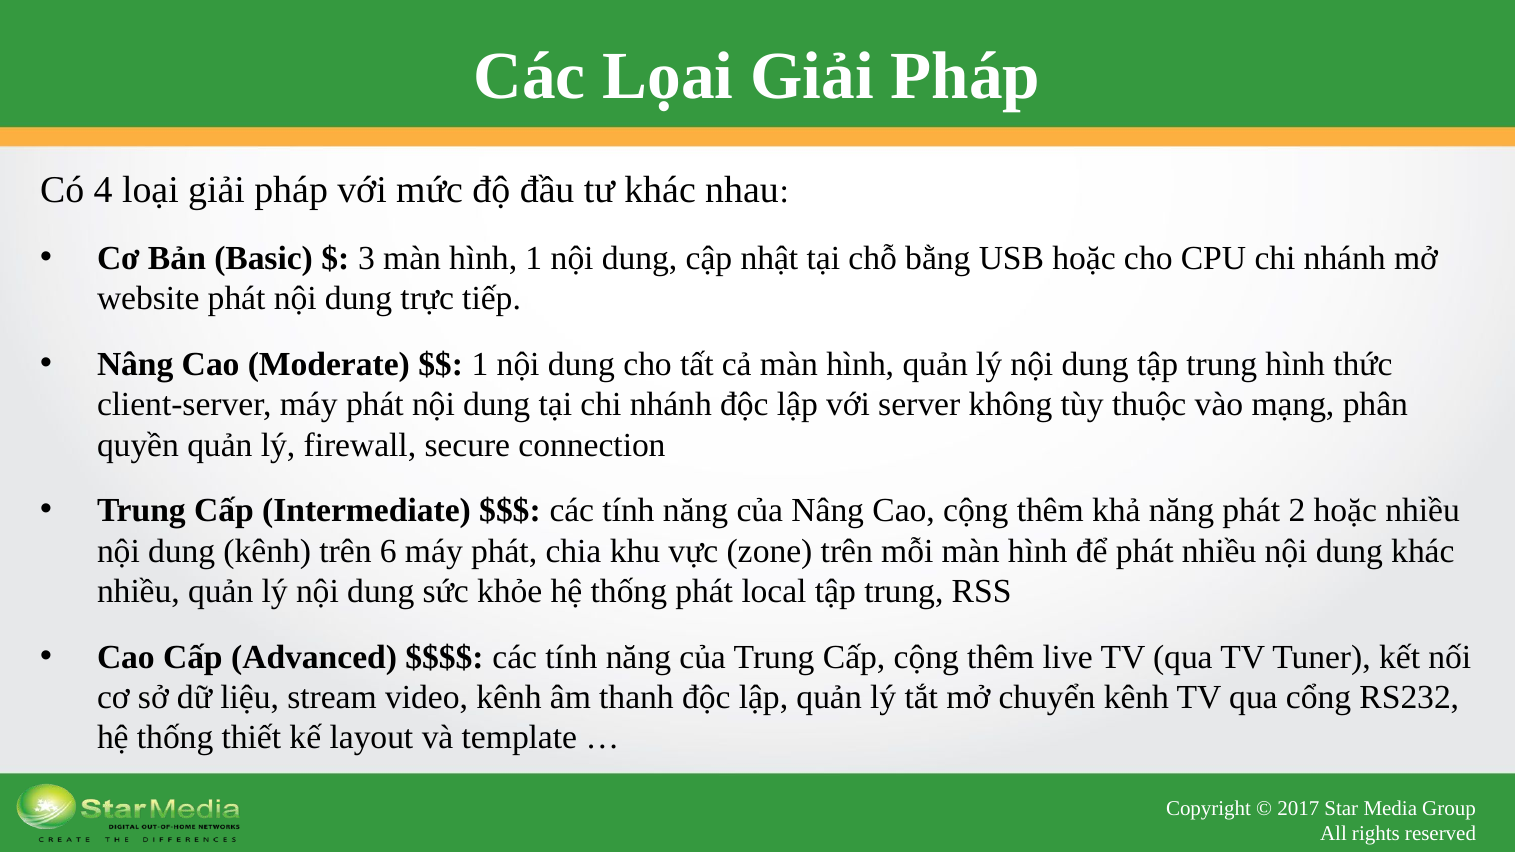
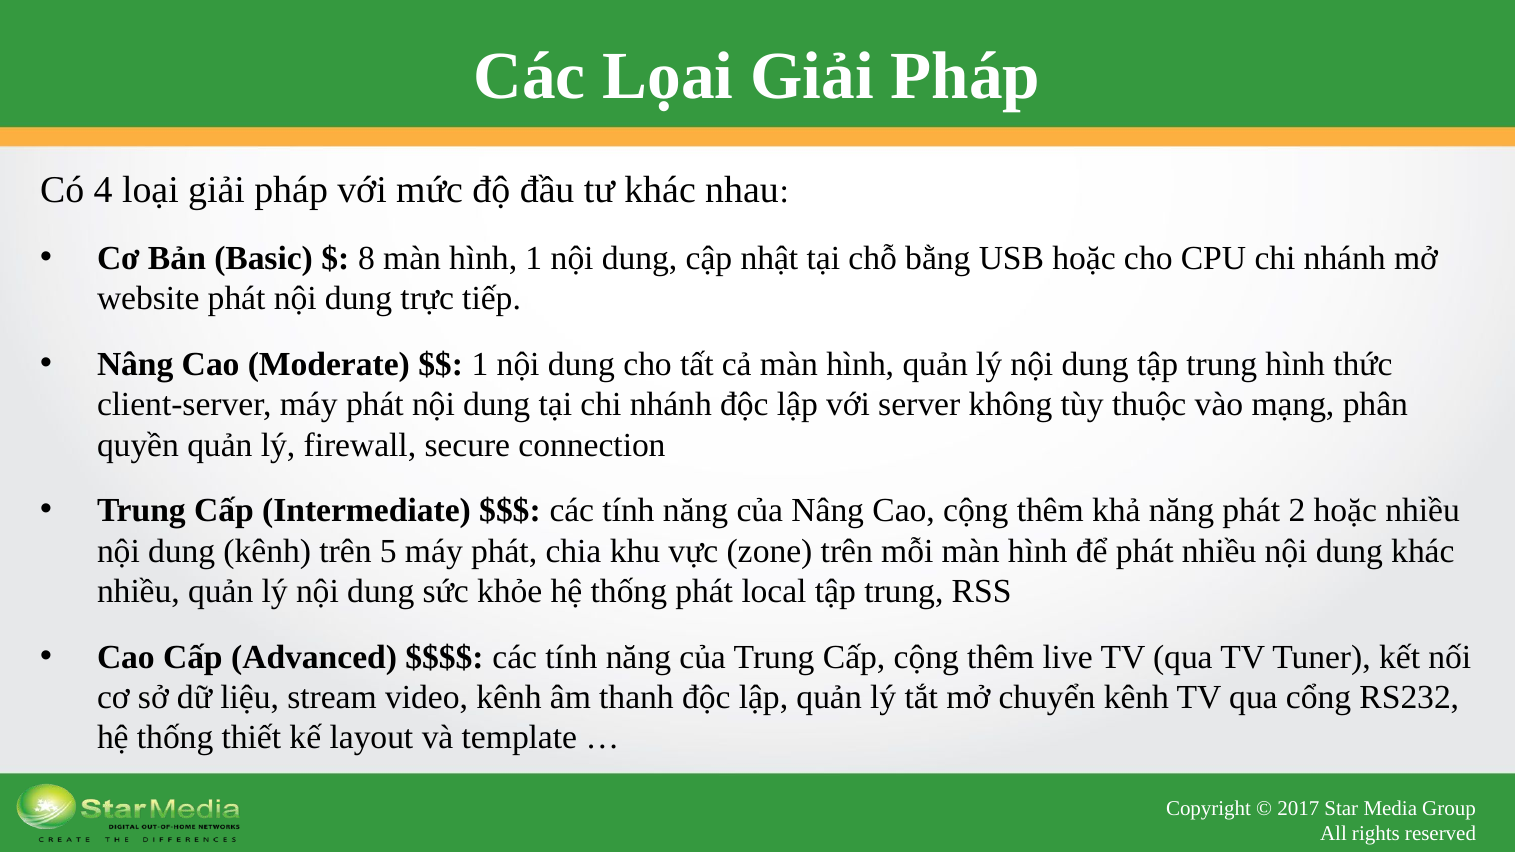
3: 3 -> 8 (367, 258)
6: 6 -> 5 (388, 551)
